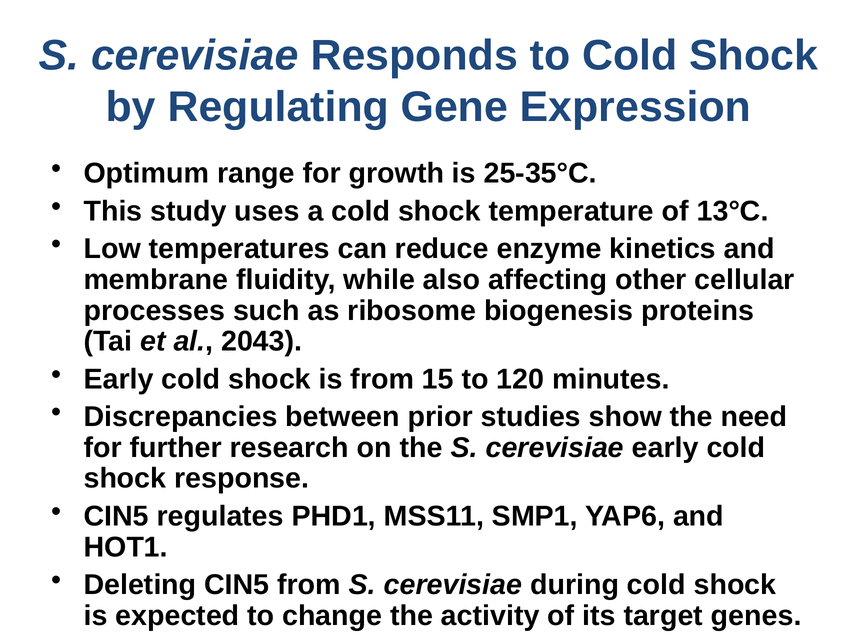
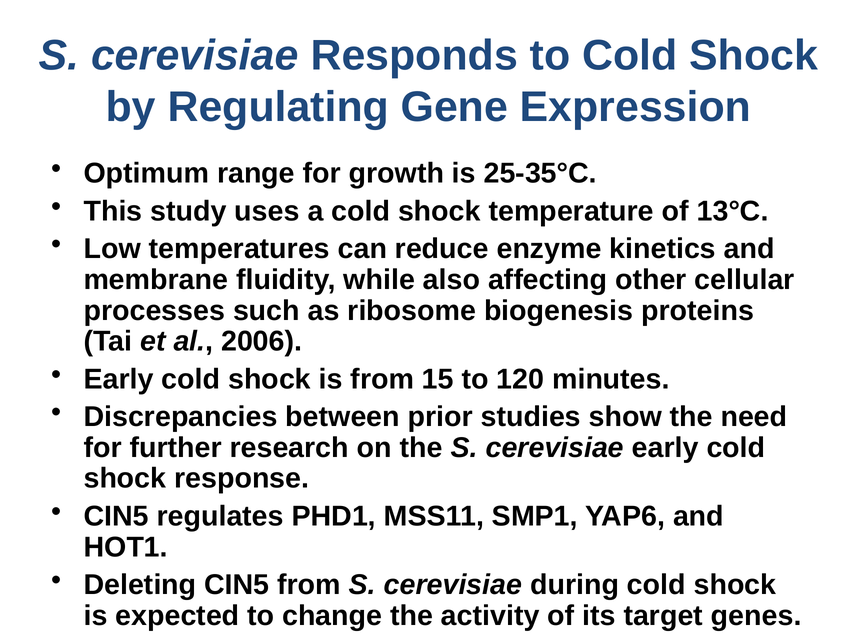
2043: 2043 -> 2006 (262, 342)
